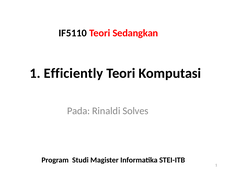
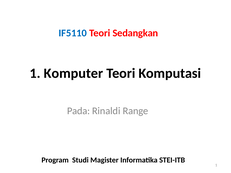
IF5110 colour: black -> blue (73, 33)
Efficiently: Efficiently -> Komputer (73, 73)
Solves: Solves -> Range (135, 111)
